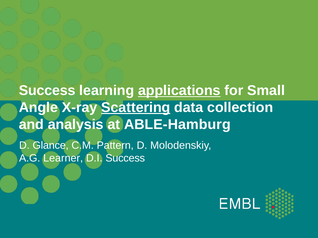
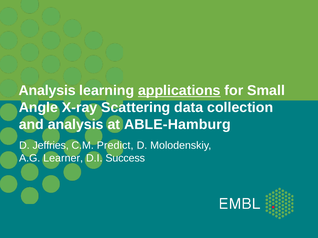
Success: Success -> Analysis (47, 91)
Scattering underline: present -> none (136, 108)
Glance: Glance -> Jeffries (51, 146)
Pattern: Pattern -> Predict (115, 146)
